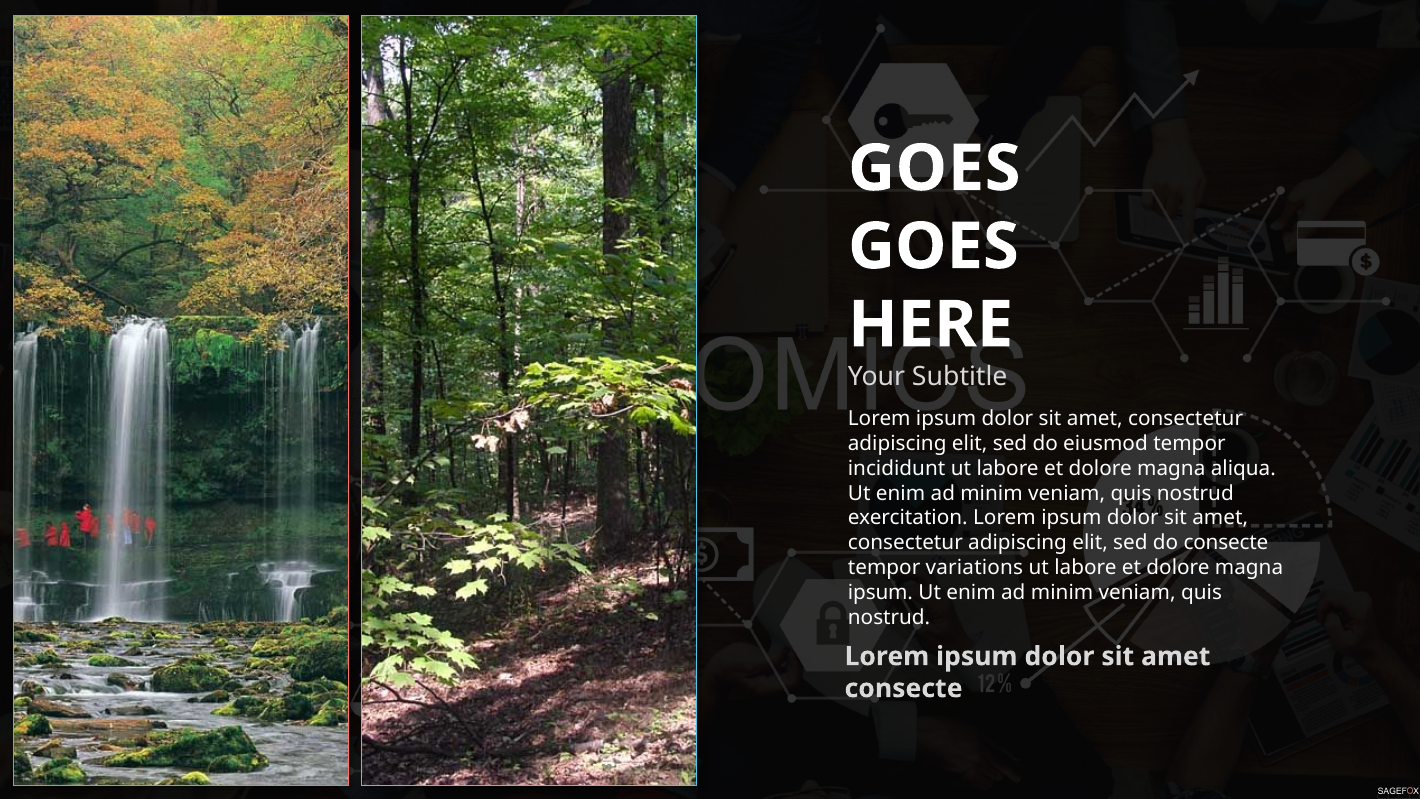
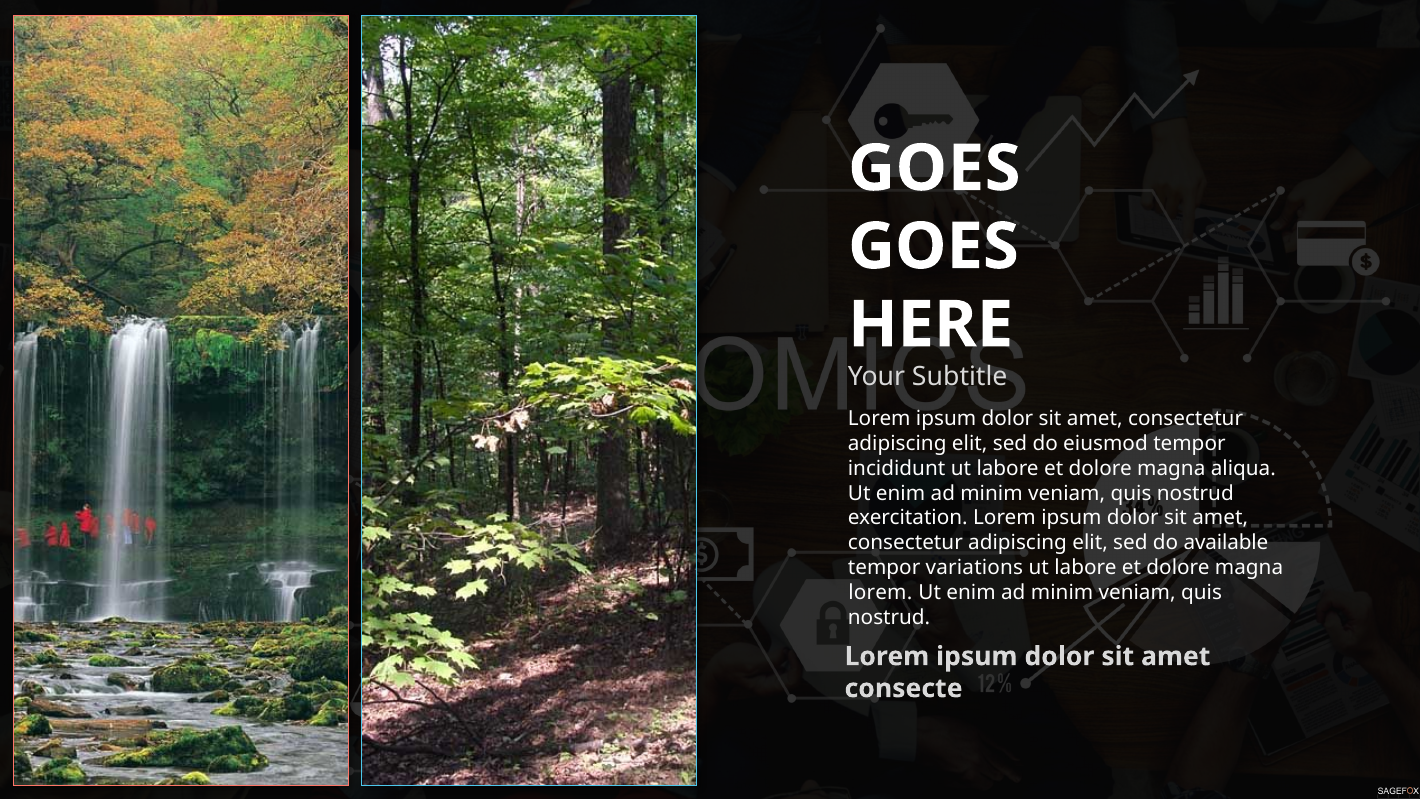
do consecte: consecte -> available (1226, 543)
ipsum: ipsum -> lorem (880, 593)
